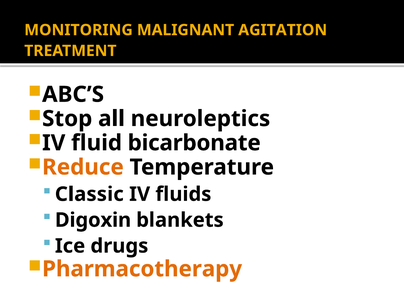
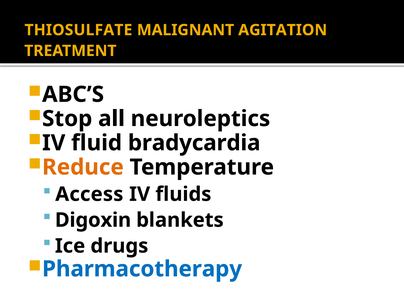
MONITORING: MONITORING -> THIOSULFATE (78, 30)
bicarbonate: bicarbonate -> bradycardia (194, 143)
Classic: Classic -> Access (89, 194)
Pharmacotherapy colour: orange -> blue (142, 269)
